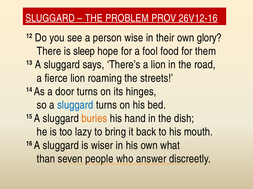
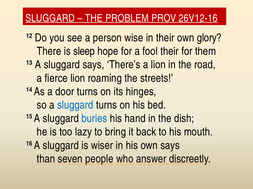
fool food: food -> their (170, 51)
buries colour: orange -> blue (94, 119)
own what: what -> says (170, 146)
